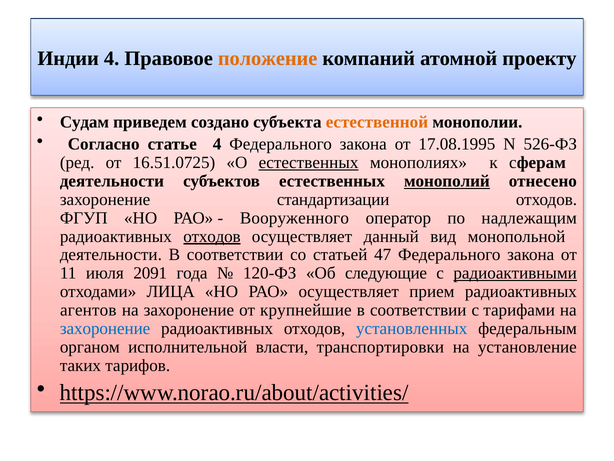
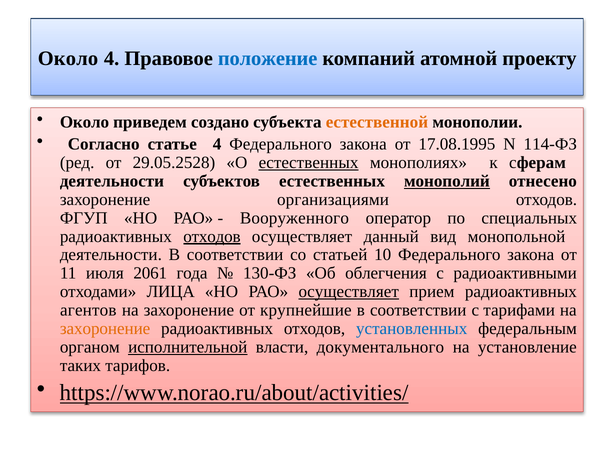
Индии: Индии -> Около (68, 58)
положение colour: orange -> blue (268, 58)
Судам: Судам -> Около (84, 122)
526-ФЗ: 526-ФЗ -> 114-ФЗ (550, 144)
16.51.0725: 16.51.0725 -> 29.05.2528 (174, 162)
стандартизации: стандартизации -> организациями (333, 199)
надлежащим: надлежащим -> специальных (529, 218)
47: 47 -> 10 (383, 255)
2091: 2091 -> 2061 (150, 273)
120-ФЗ: 120-ФЗ -> 130-ФЗ (270, 273)
следующие: следующие -> облегчения (386, 273)
радиоактивными underline: present -> none (515, 273)
осуществляет underline: none -> present (349, 291)
захоронение colour: blue -> orange (105, 328)
исполнительной underline: none -> present (188, 347)
транспортировки: транспортировки -> документального (380, 347)
